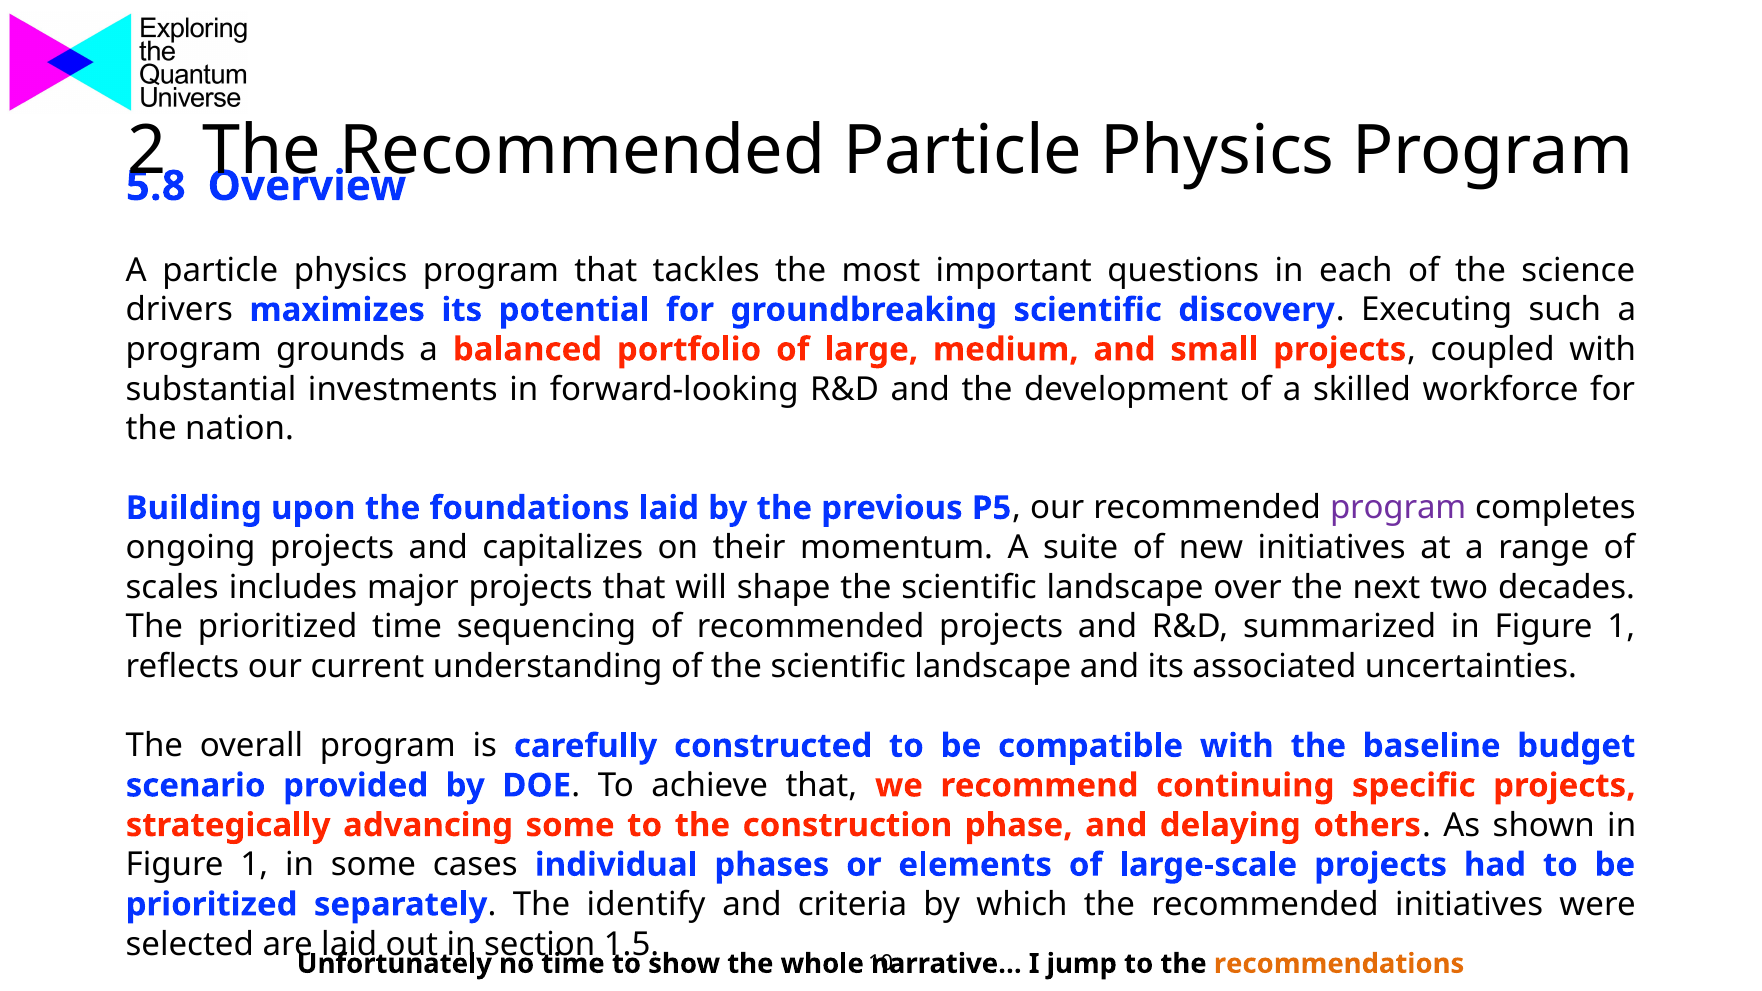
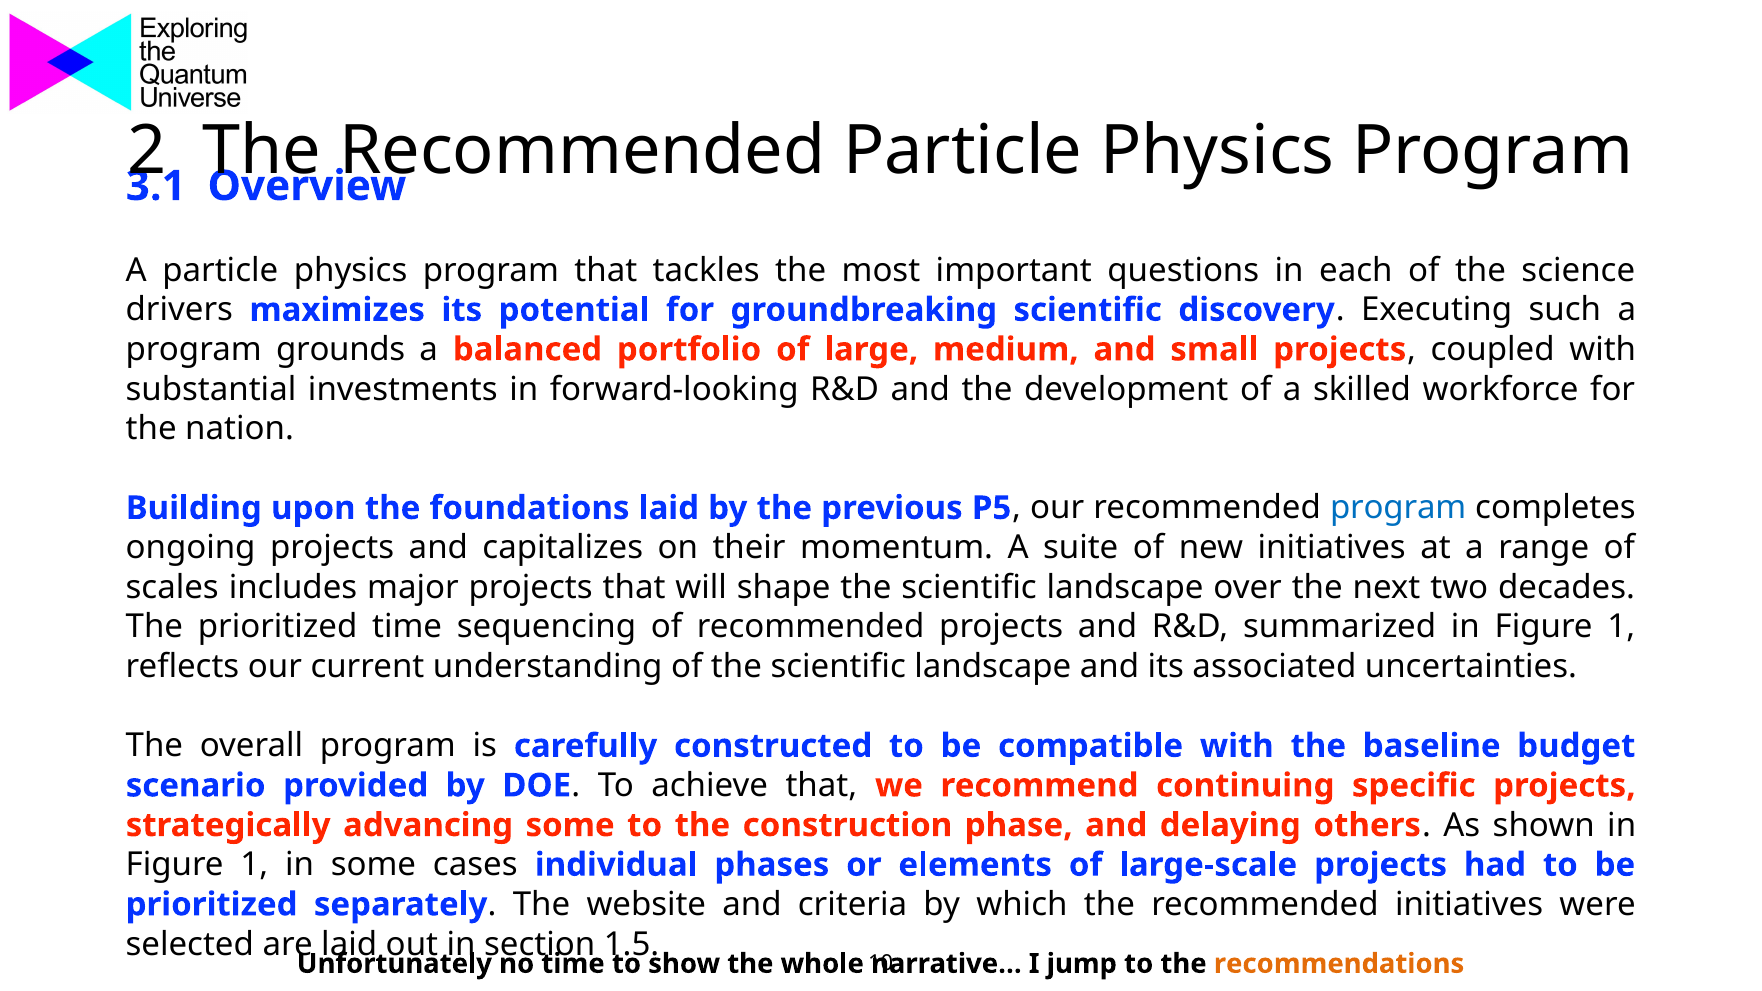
5.8: 5.8 -> 3.1 (156, 186)
program colour: purple -> blue (1398, 508)
identify: identify -> website (646, 905)
